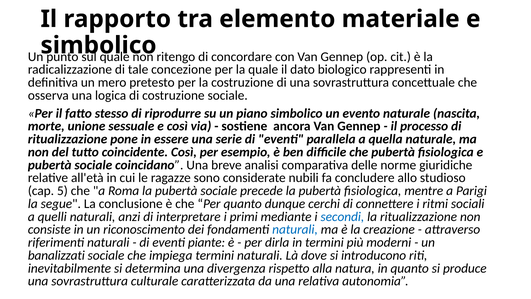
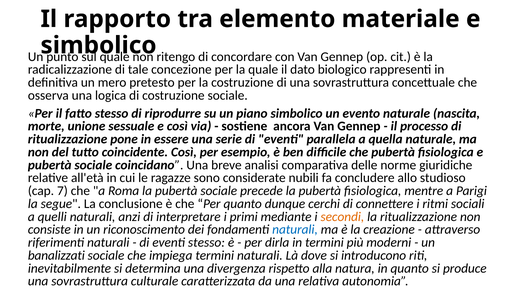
5: 5 -> 7 (62, 191)
secondi colour: blue -> orange (342, 216)
eventi piante: piante -> stesso (206, 242)
